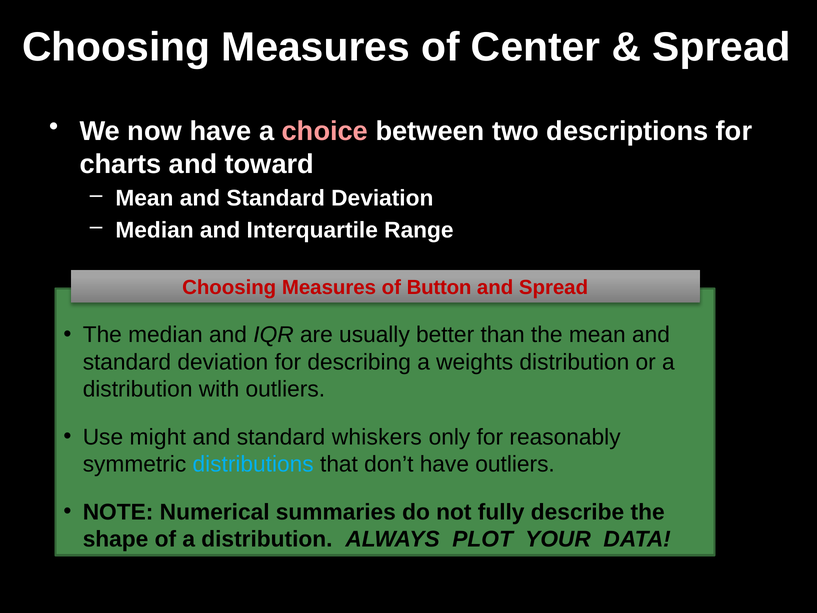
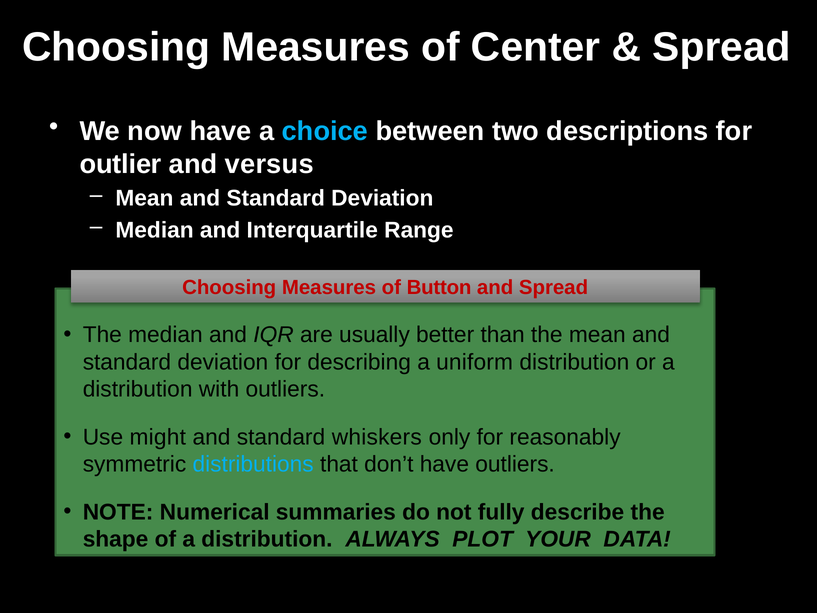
choice colour: pink -> light blue (325, 131)
charts: charts -> outlier (121, 164)
toward: toward -> versus (269, 164)
weights: weights -> uniform (475, 362)
